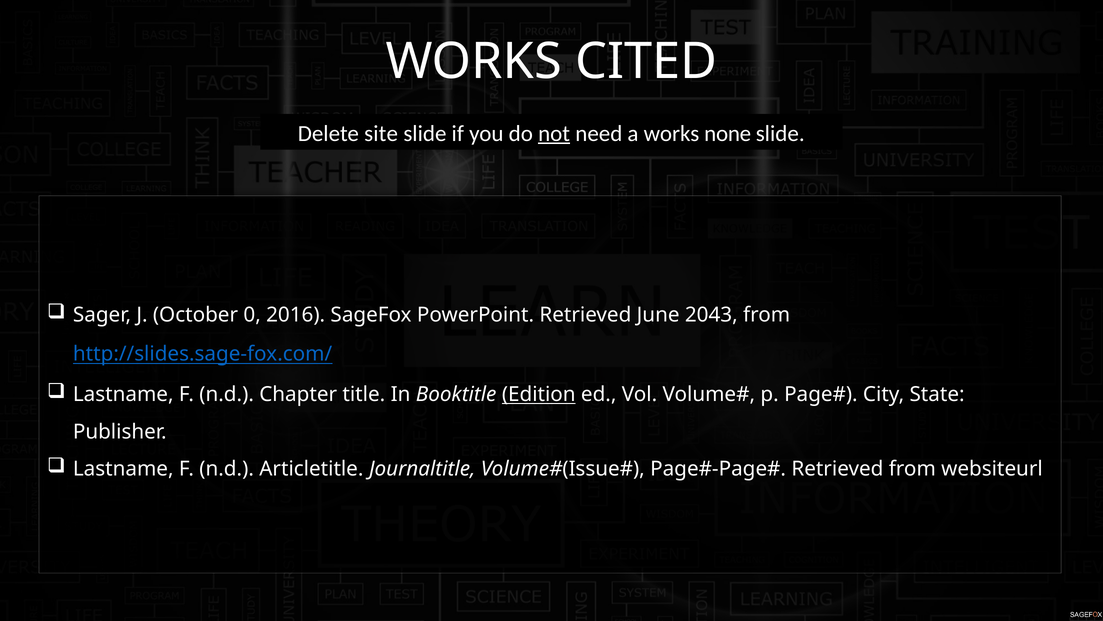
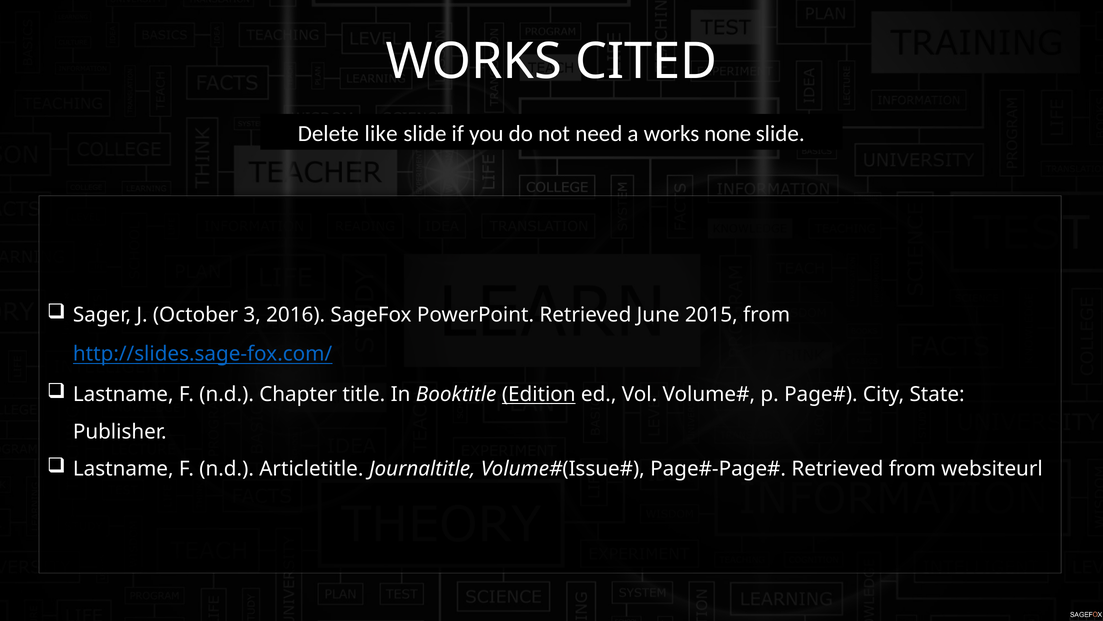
site: site -> like (381, 133)
not underline: present -> none (554, 133)
0: 0 -> 3 (252, 315)
2043: 2043 -> 2015 (711, 315)
